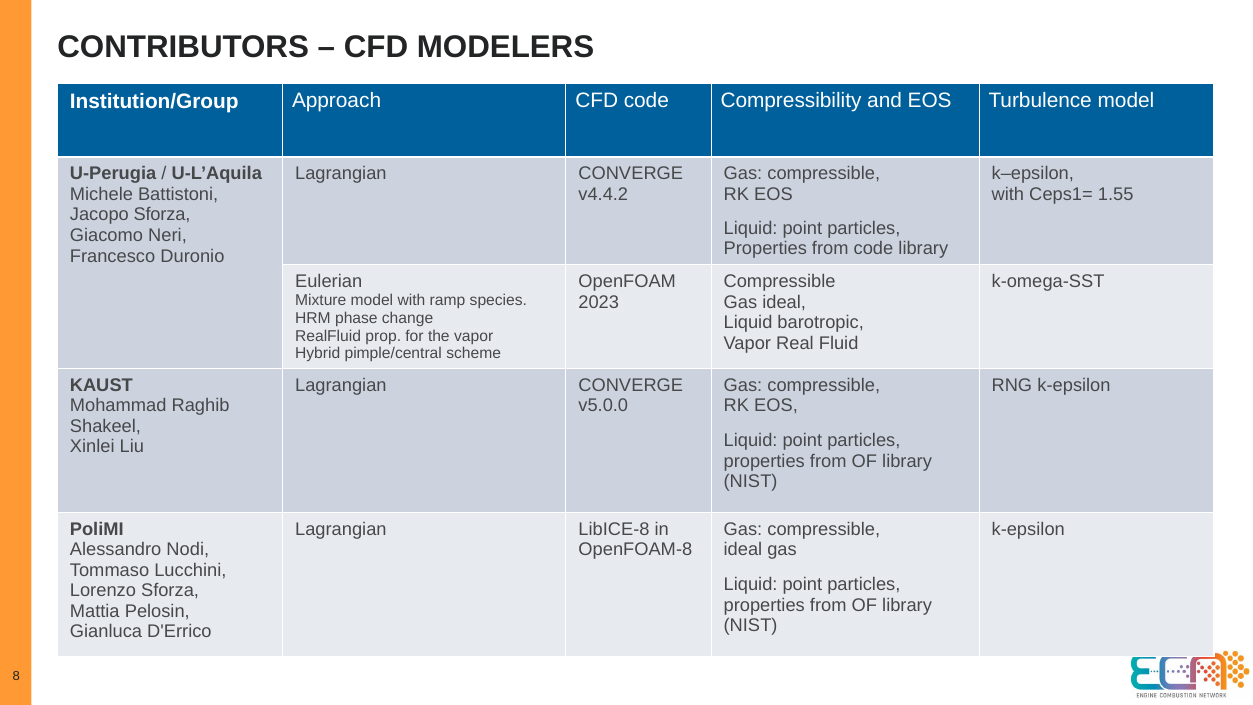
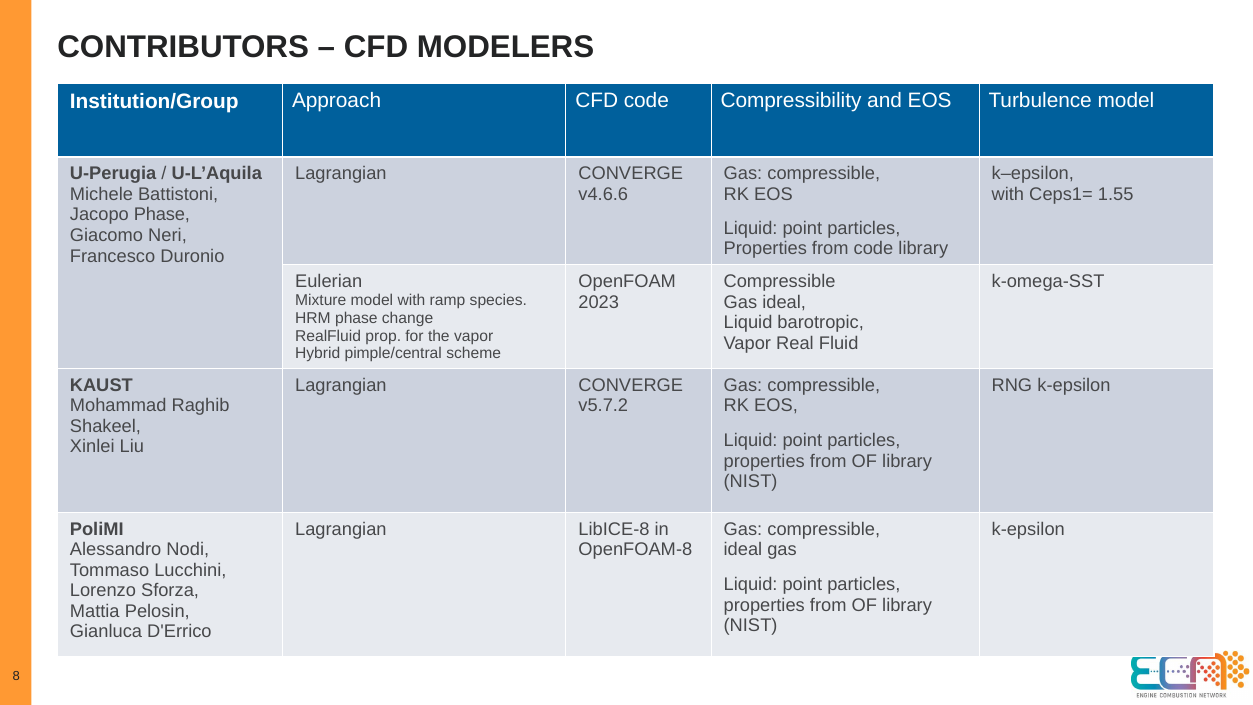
v4.4.2: v4.4.2 -> v4.6.6 (603, 194)
Jacopo Sforza: Sforza -> Phase (162, 215)
v5.0.0: v5.0.0 -> v5.7.2 (603, 405)
